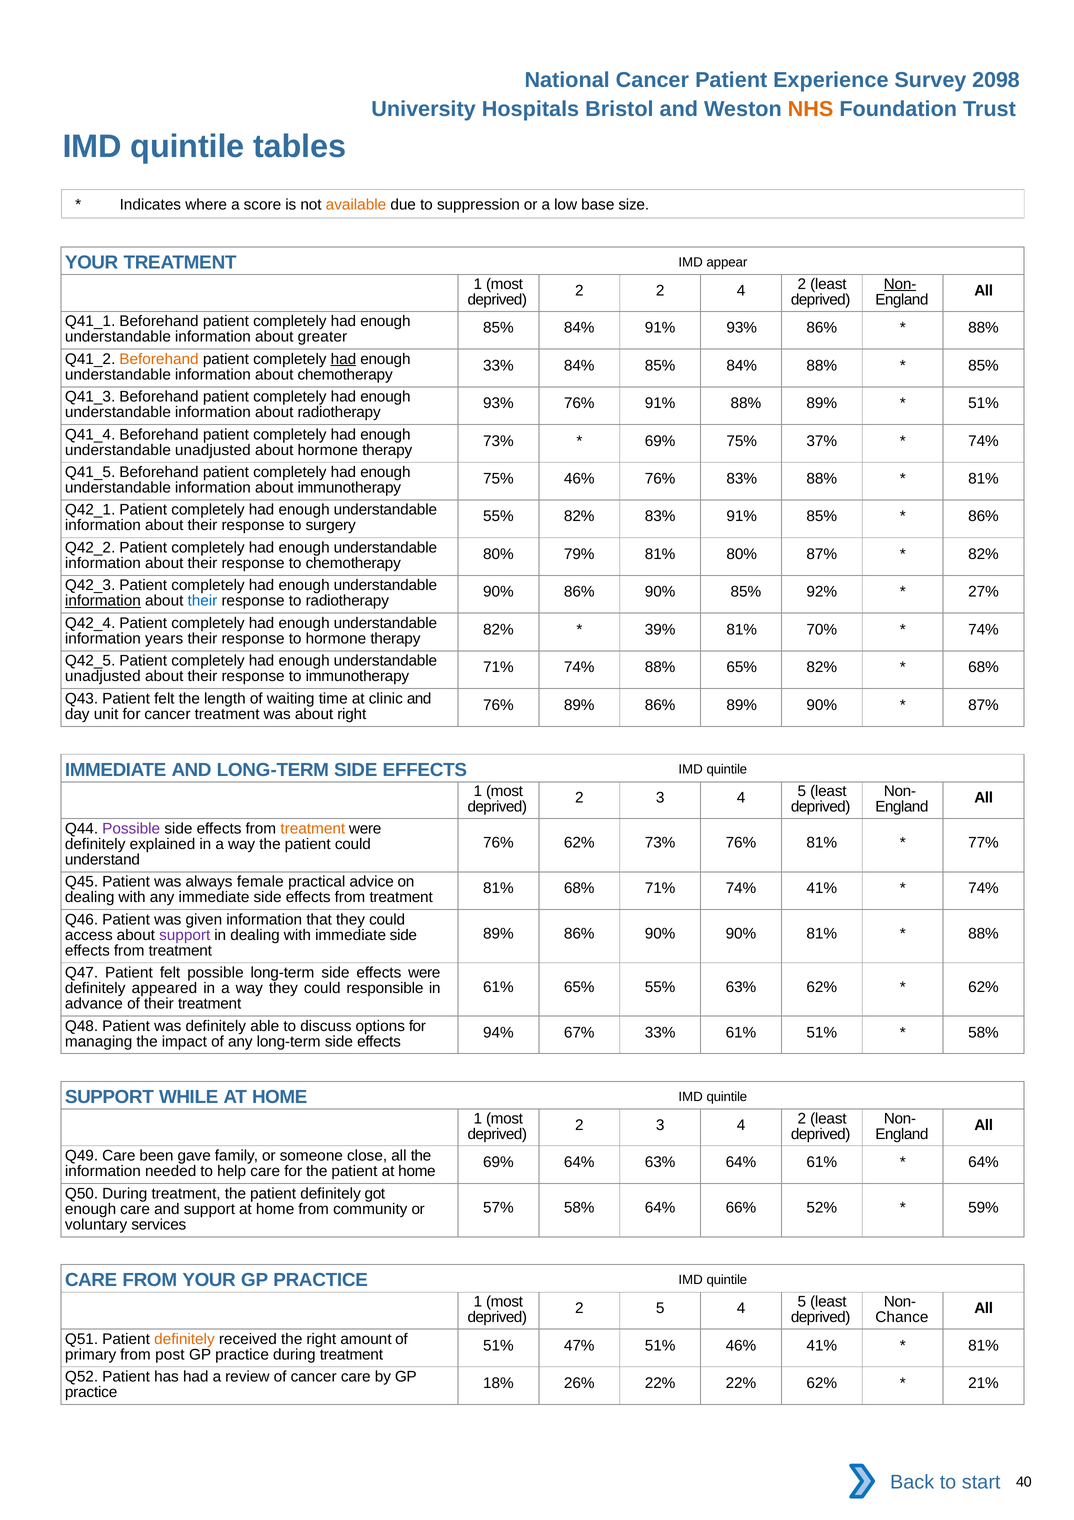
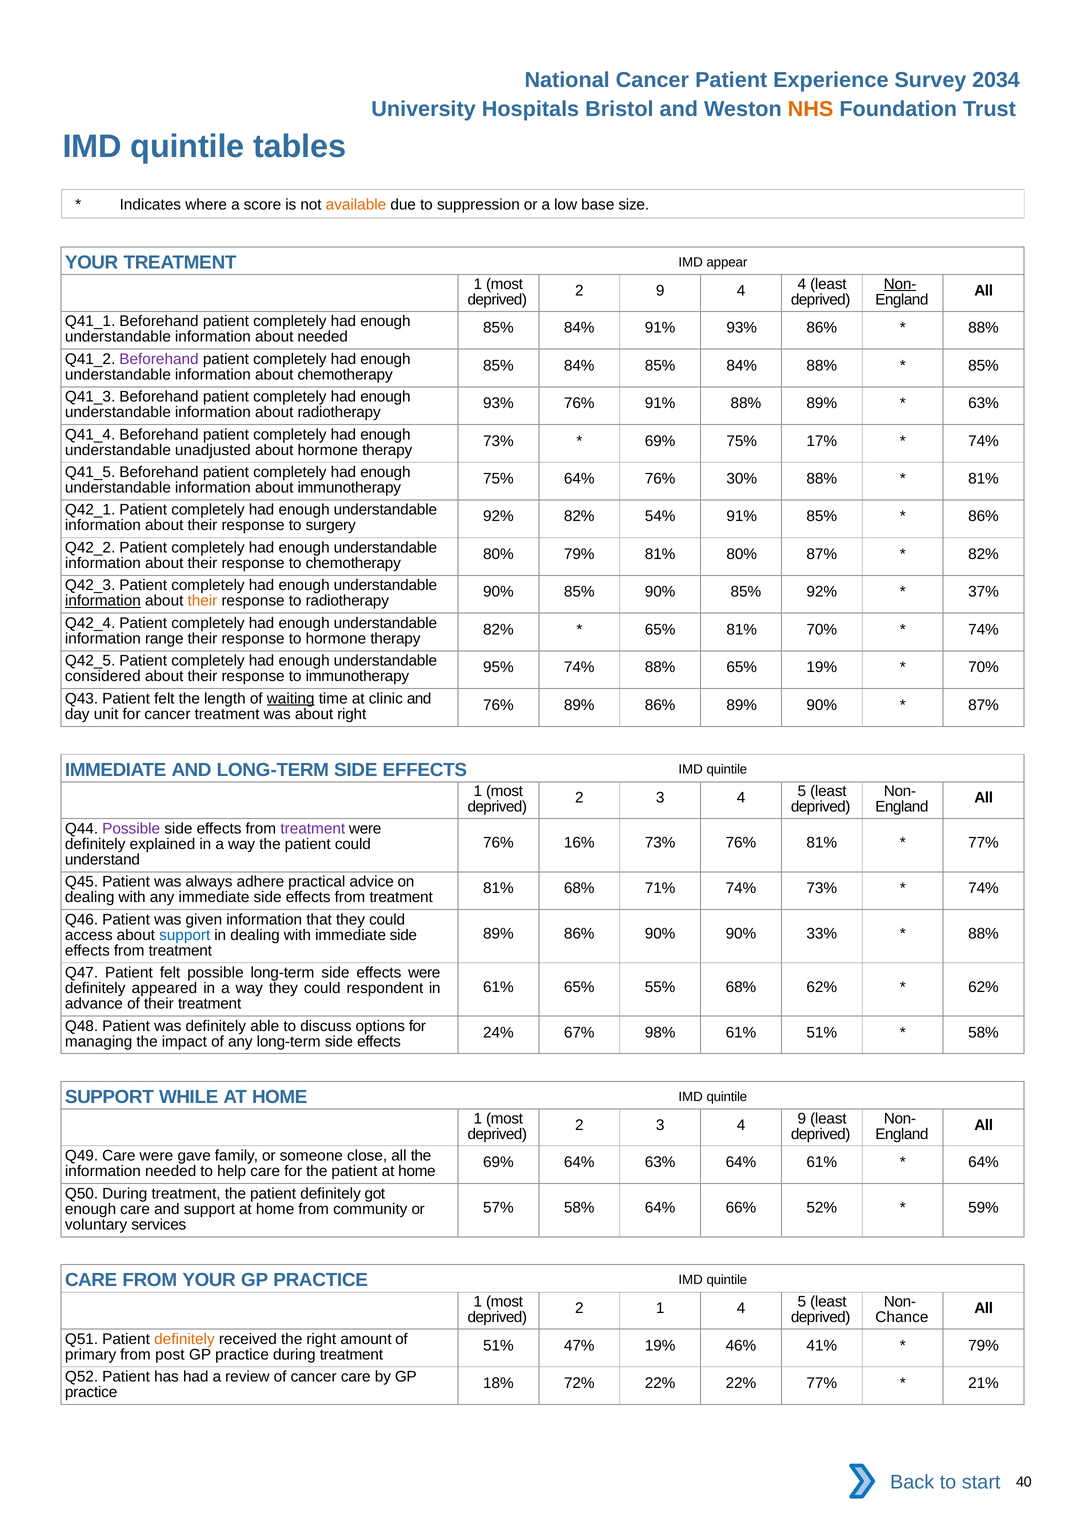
2098: 2098 -> 2034 (996, 80)
2 2: 2 -> 9 (660, 291)
2: 2 -> 4 (802, 284)
about greater: greater -> needed (323, 337)
Beforehand colour: orange -> purple (159, 359)
had underline: present -> none (343, 359)
33%: 33% -> 85% (498, 366)
51%: 51% -> 63% (983, 403)
37%: 37% -> 17% (822, 441)
75% 46%: 46% -> 64% (579, 479)
76% 83%: 83% -> 30% (742, 479)
55%: 55% -> 92% (498, 516)
82% 83%: 83% -> 54% (660, 516)
86%: 86% -> 85% (579, 592)
27%: 27% -> 37% (983, 592)
their colour: blue -> orange (202, 601)
39%: 39% -> 65% (660, 630)
years: years -> range (164, 639)
71%: 71% -> 95% (498, 667)
65% 82%: 82% -> 19% (822, 667)
68%: 68% -> 70% (983, 667)
unadjusted: unadjusted -> considered (103, 676)
waiting underline: none -> present (291, 698)
treatment colour: orange -> purple (313, 828)
76% 62%: 62% -> 16% (579, 843)
female: female -> adhere (260, 882)
74% 41%: 41% -> 73% (822, 888)
90% 81%: 81% -> 33% (822, 934)
support colour: purple -> blue (185, 935)
55% 63%: 63% -> 68% (741, 987)
responsible: responsible -> respondent (385, 988)
94%: 94% -> 24% (498, 1032)
67% 33%: 33% -> 98% (660, 1032)
3 4 2: 2 -> 9 (802, 1118)
Care been: been -> were (156, 1156)
2 5: 5 -> 1 (660, 1308)
47% 51%: 51% -> 19% (660, 1345)
81%: 81% -> 79% (983, 1345)
26%: 26% -> 72% (579, 1383)
22% 62%: 62% -> 77% (822, 1383)
